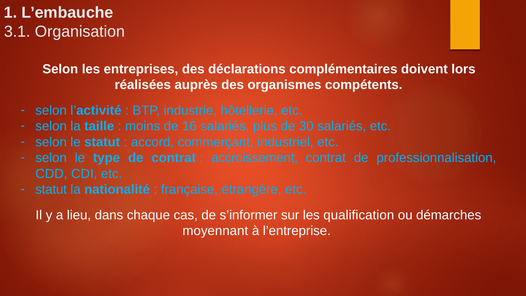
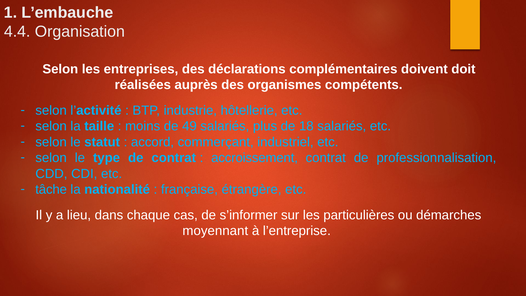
3.1: 3.1 -> 4.4 (17, 32)
lors: lors -> doit (463, 69)
16: 16 -> 49 (189, 126)
30: 30 -> 18 (306, 126)
statut: statut -> tâche (51, 189)
qualification: qualification -> particulières (359, 215)
